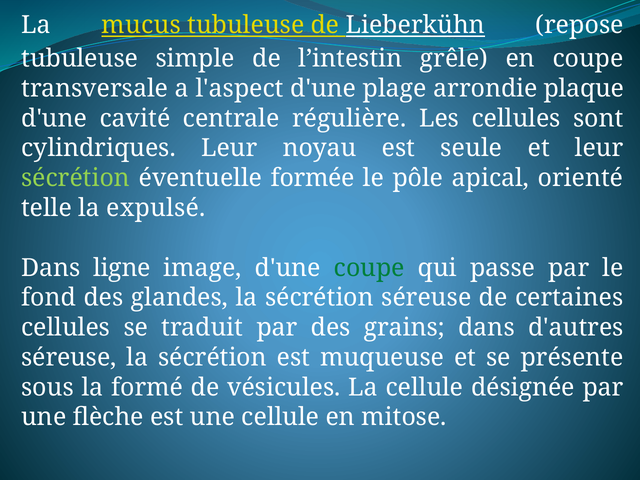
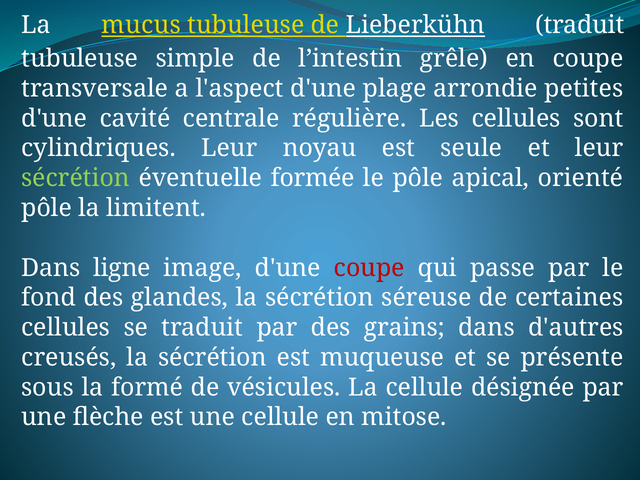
Lieberkühn repose: repose -> traduit (580, 25)
plaque: plaque -> petites (584, 88)
telle: telle -> pôle (47, 208)
expulsé: expulsé -> limitent (156, 208)
coupe colour: green -> red (369, 268)
séreuse: séreuse -> creusés (69, 357)
